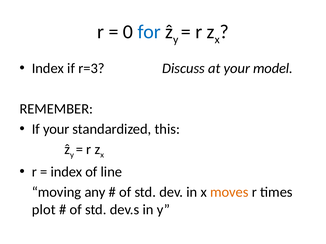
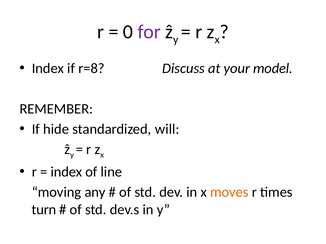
for colour: blue -> purple (149, 32)
r=3: r=3 -> r=8 (91, 68)
If your: your -> hide (56, 129)
this: this -> will (167, 129)
plot: plot -> turn (44, 210)
